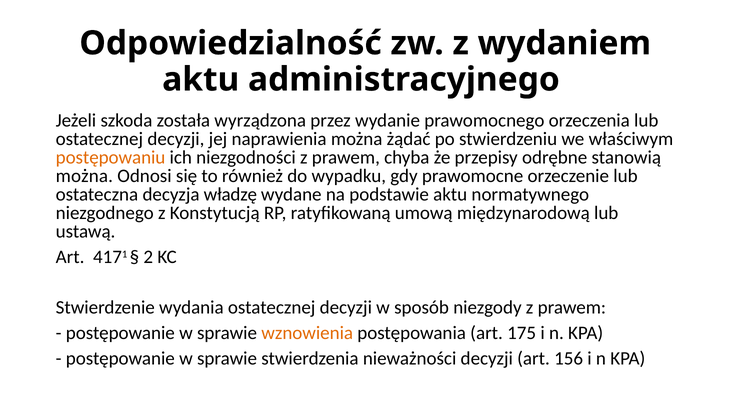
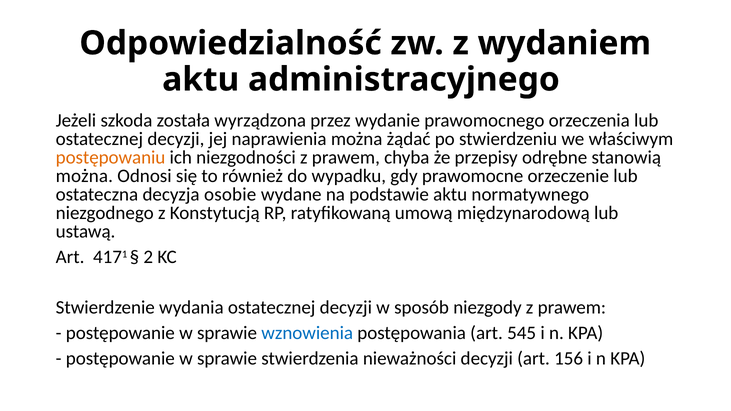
władzę: władzę -> osobie (230, 195)
wznowienia colour: orange -> blue (307, 333)
175: 175 -> 545 (522, 333)
